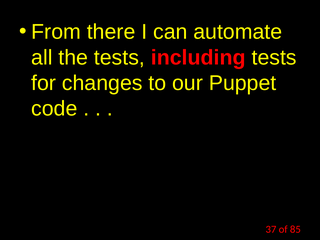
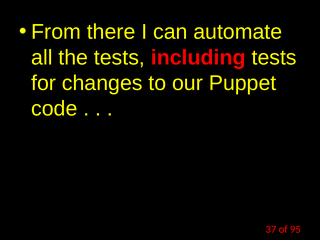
85: 85 -> 95 (295, 229)
